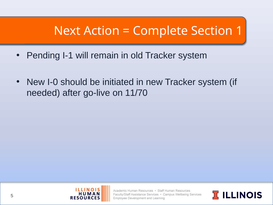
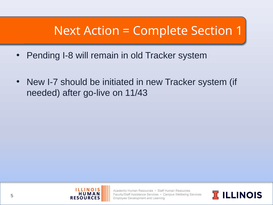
I-1: I-1 -> I-8 (68, 55)
I-0: I-0 -> I-7 (53, 82)
11/70: 11/70 -> 11/43 (136, 93)
